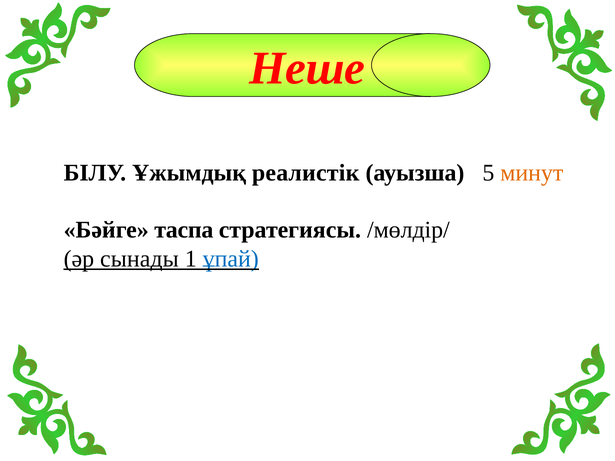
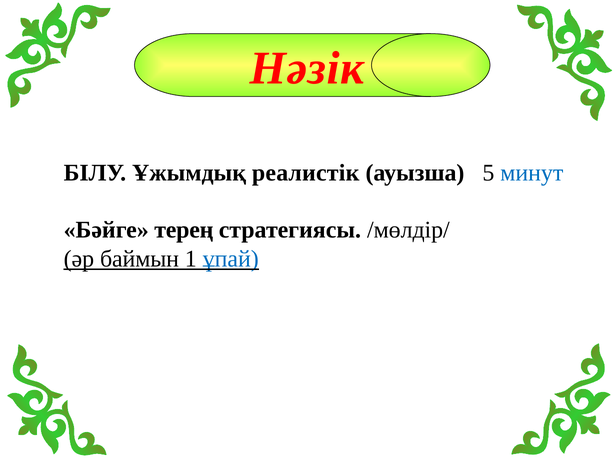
Неше: Неше -> Нәзік (307, 68)
минут colour: orange -> blue (532, 173)
таспа: таспа -> терең (184, 230)
сынады: сынады -> баймын (140, 259)
